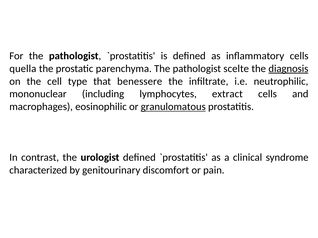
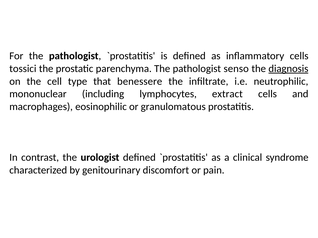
quella: quella -> tossici (23, 69)
scelte: scelte -> senso (236, 69)
granulomatous underline: present -> none (173, 107)
